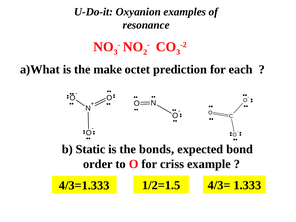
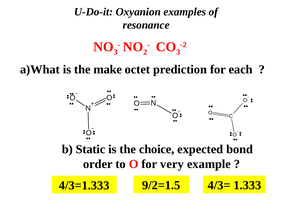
bonds: bonds -> choice (157, 149)
criss: criss -> very (172, 164)
1/2=1.5: 1/2=1.5 -> 9/2=1.5 (161, 185)
